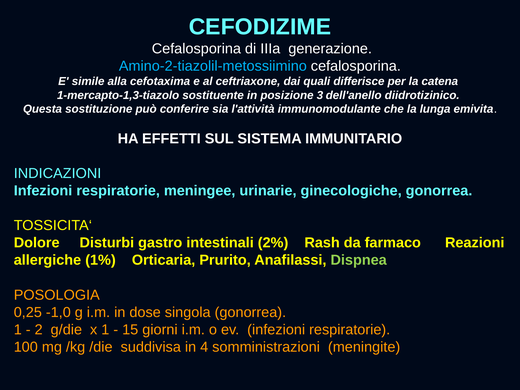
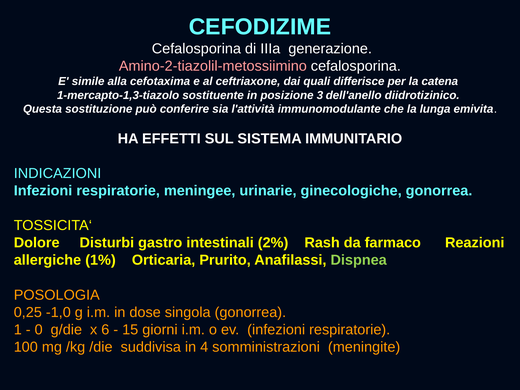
Amino-2-tiazolil-metossiimino colour: light blue -> pink (213, 66)
2: 2 -> 0 (39, 330)
x 1: 1 -> 6 (105, 330)
